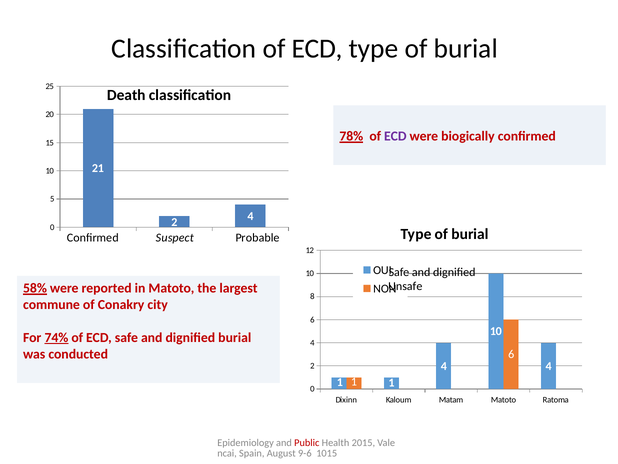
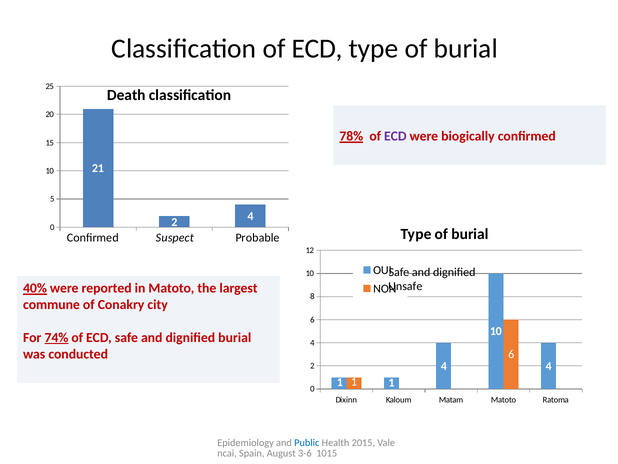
58%: 58% -> 40% (35, 288)
Public colour: red -> blue (307, 443)
9-6: 9-6 -> 3-6 (305, 453)
